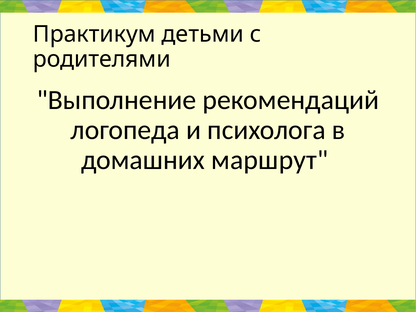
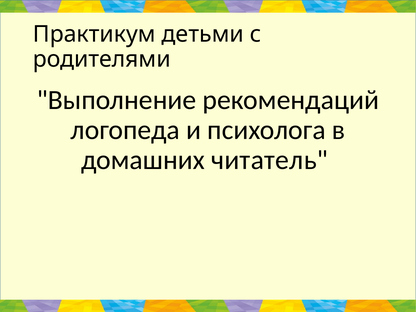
маршрут: маршрут -> читатель (270, 160)
